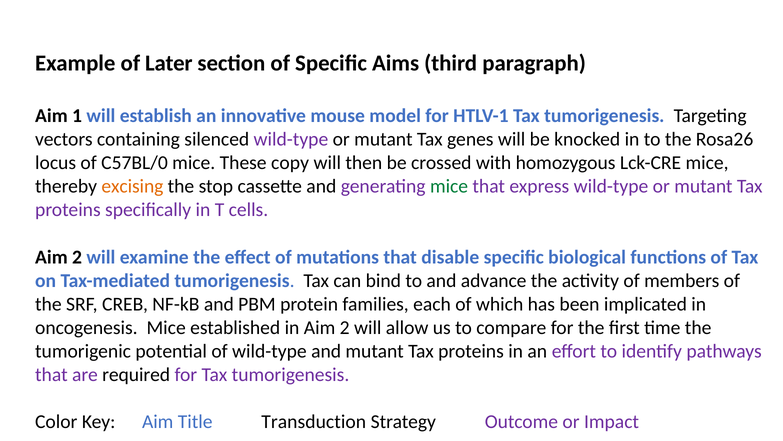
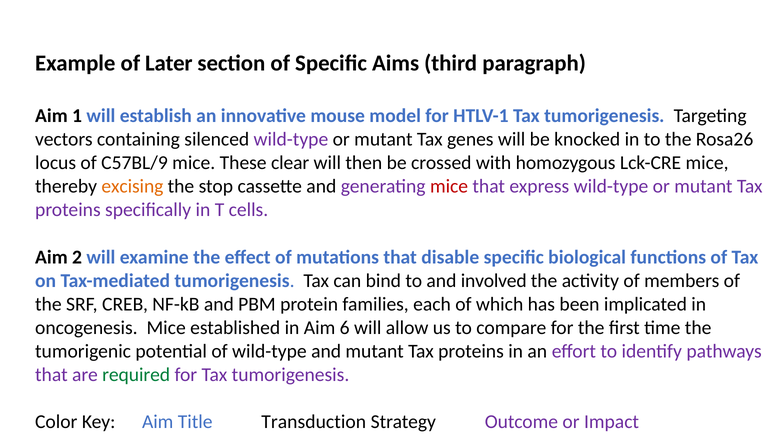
C57BL/0: C57BL/0 -> C57BL/9 (135, 163)
copy: copy -> clear (290, 163)
mice colour: green -> red (449, 186)
advance: advance -> involved (494, 280)
in Aim 2: 2 -> 6 (345, 327)
required colour: black -> green (136, 374)
